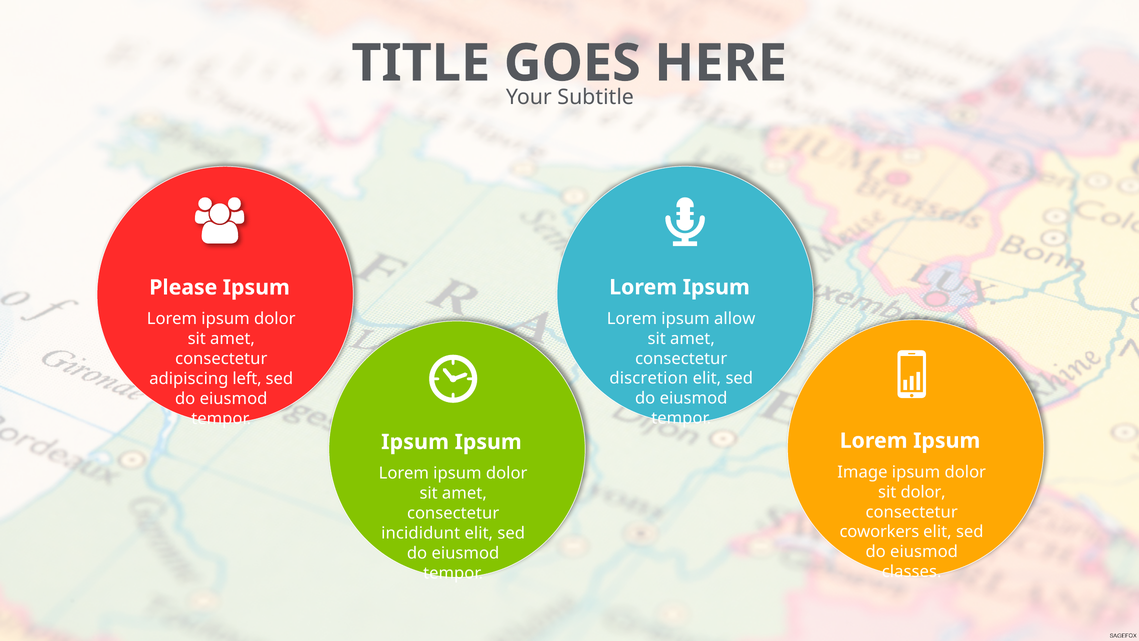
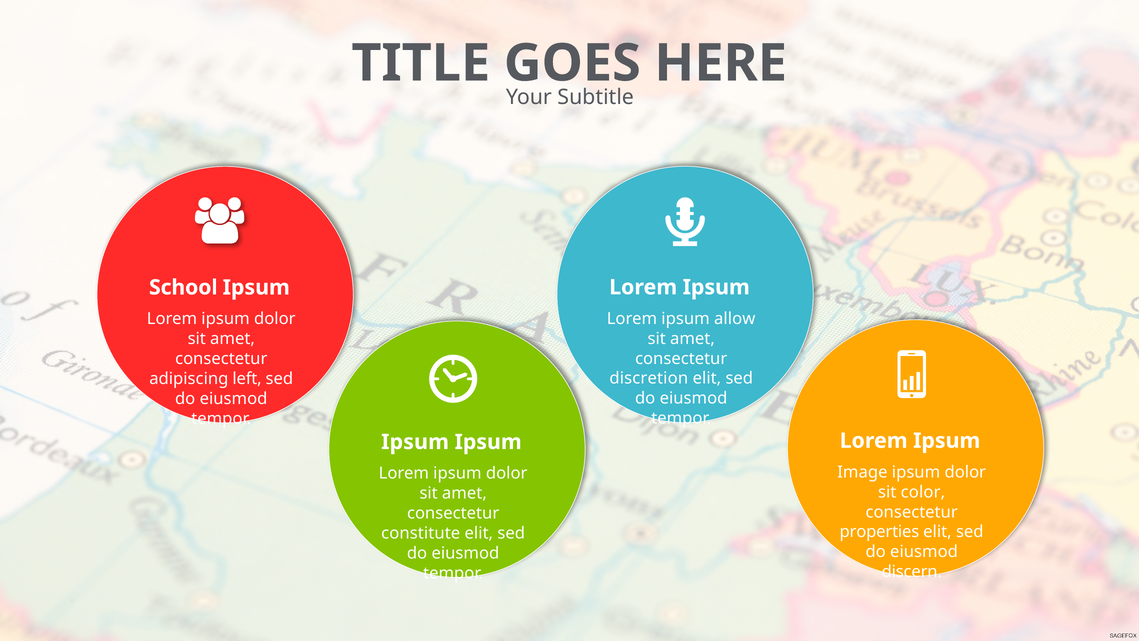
Please: Please -> School (183, 287)
sit dolor: dolor -> color (923, 492)
coworkers: coworkers -> properties (879, 532)
incididunt: incididunt -> constitute (421, 533)
classes: classes -> discern (912, 572)
